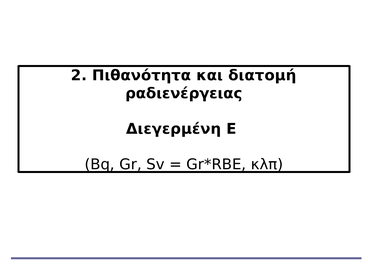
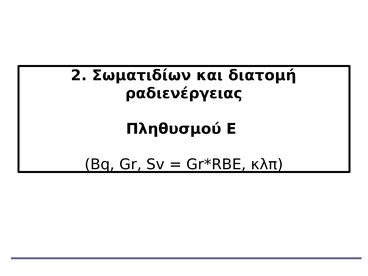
Πιθανότητα: Πιθανότητα -> Σωματιδίων (142, 76)
Διεγερμένη: Διεγερμένη -> Πληθυσμού (174, 129)
